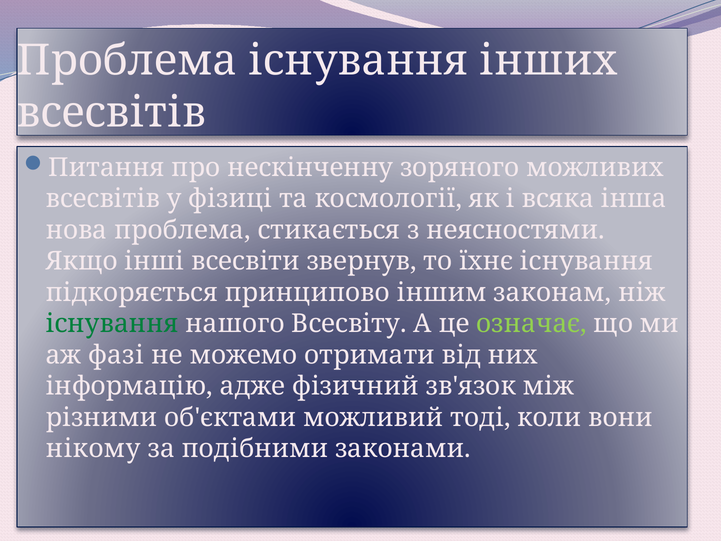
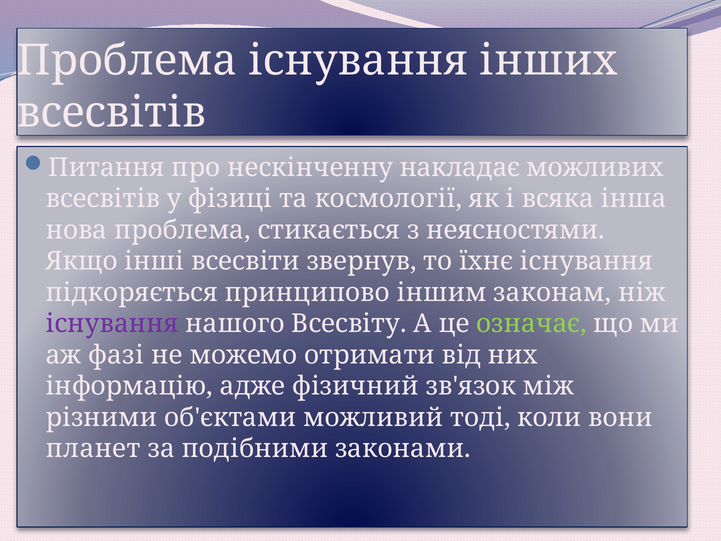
зоряного: зоряного -> накладає (460, 167)
існування colour: green -> purple (112, 324)
нікому: нікому -> планет (93, 448)
